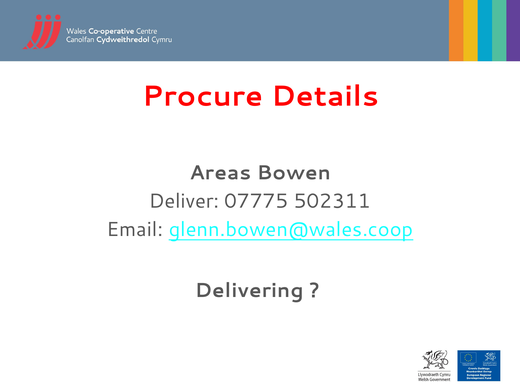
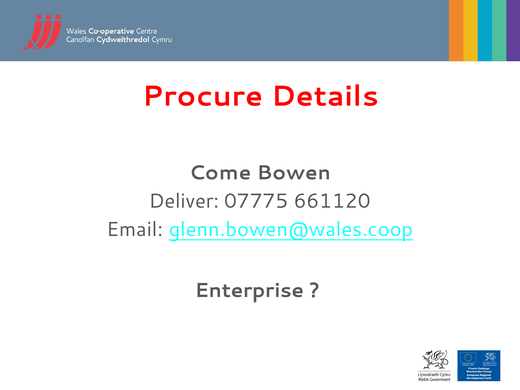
Areas: Areas -> Come (220, 173)
502311: 502311 -> 661120 (332, 201)
Delivering: Delivering -> Enterprise (249, 291)
